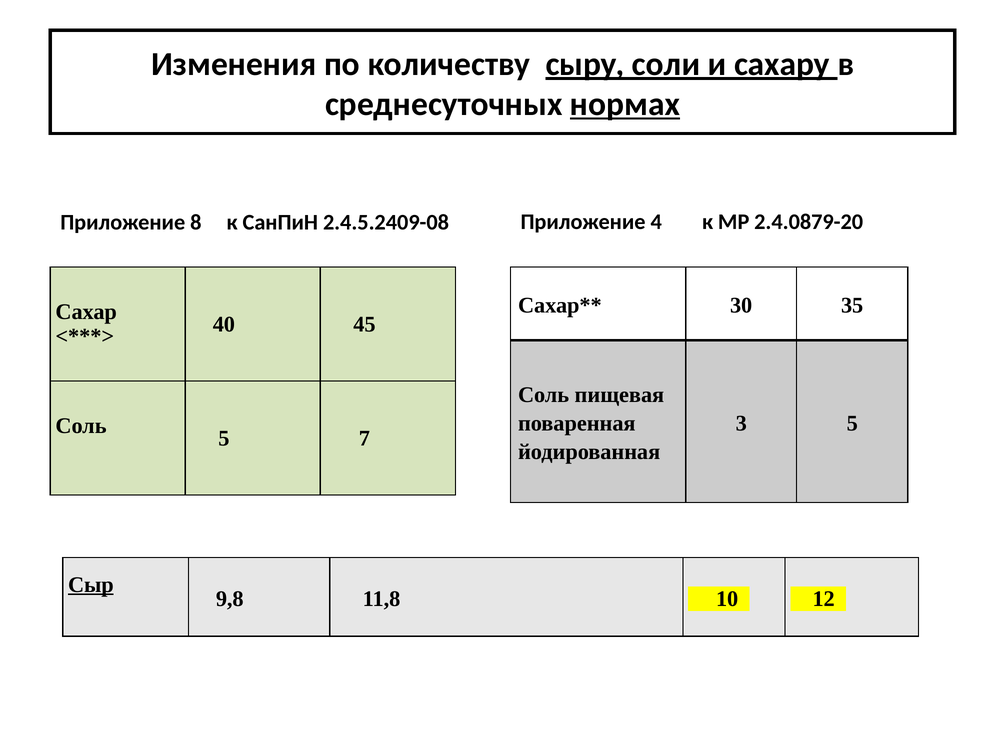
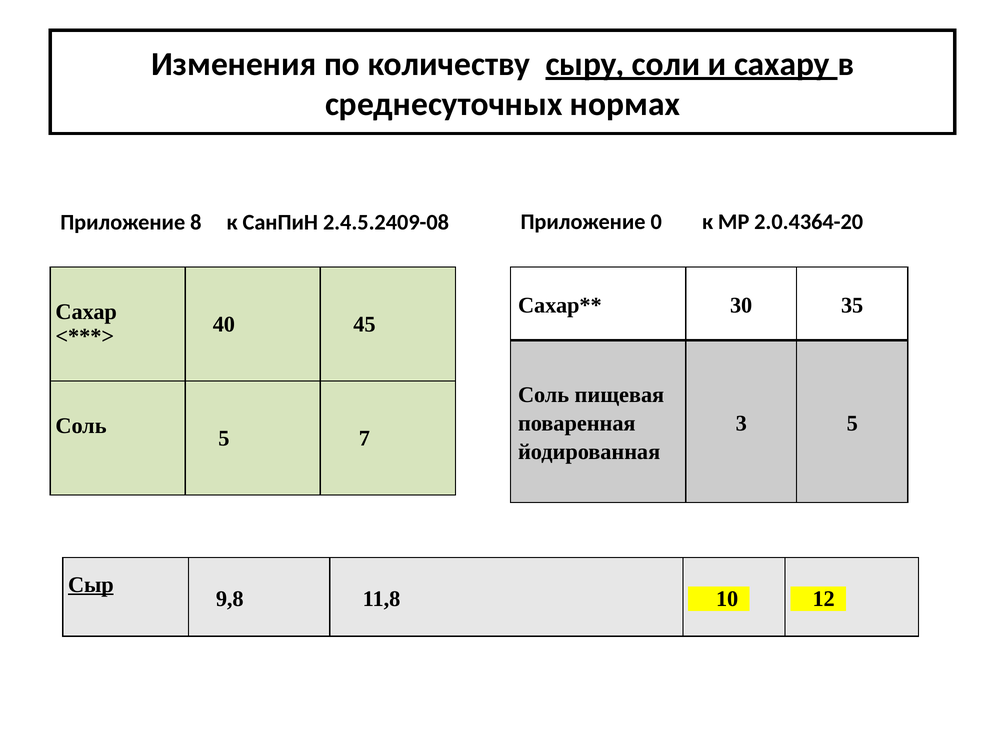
нормах underline: present -> none (625, 104)
4: 4 -> 0 (656, 222)
2.4.0879-20: 2.4.0879-20 -> 2.0.4364-20 (809, 222)
